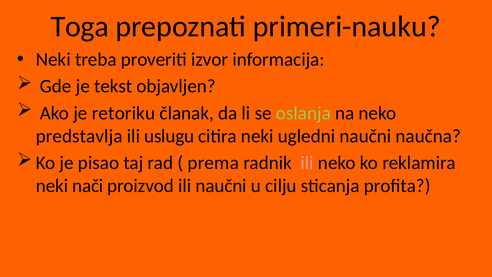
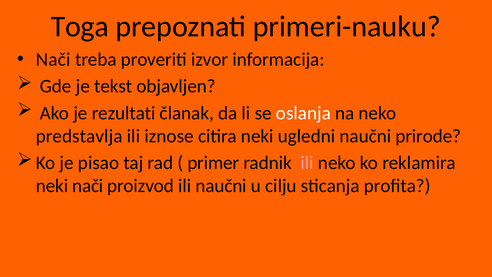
Neki: Neki -> Nači (53, 59)
retoriku: retoriku -> rezultati (124, 113)
oslanja colour: light green -> white (303, 113)
uslugu: uslugu -> iznose (169, 136)
naučna: naučna -> prirode (428, 136)
prema: prema -> primer (213, 163)
